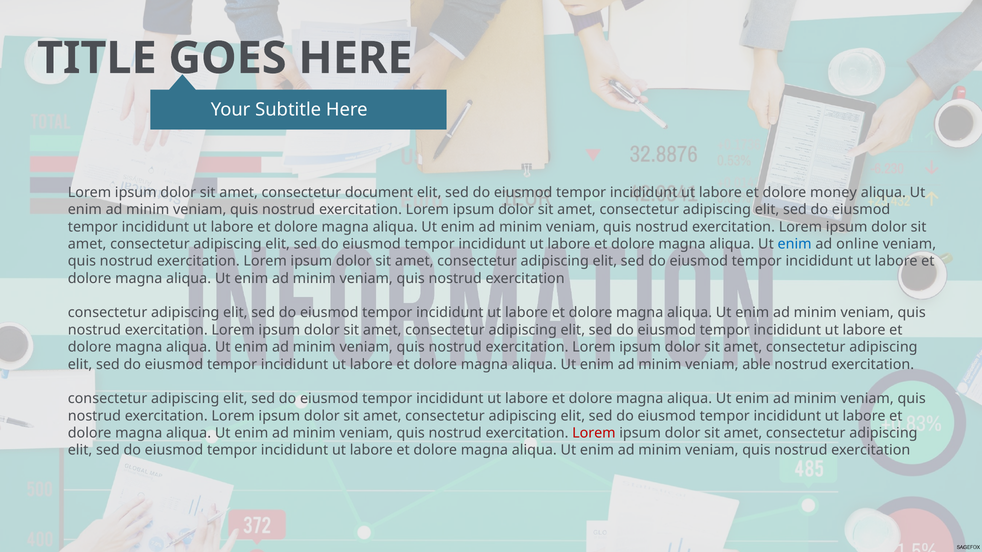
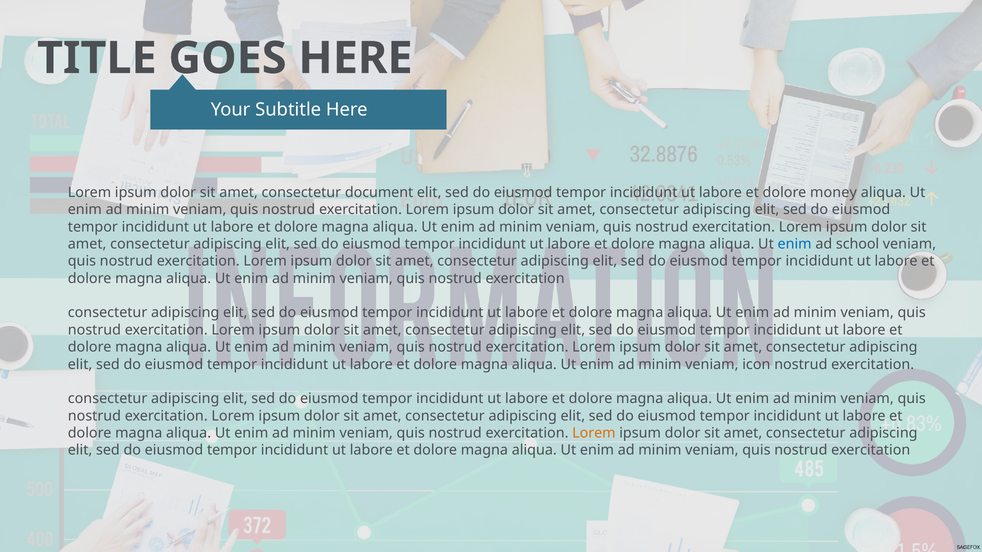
online: online -> school (858, 244)
able: able -> icon (756, 365)
Lorem colour: red -> orange (594, 433)
